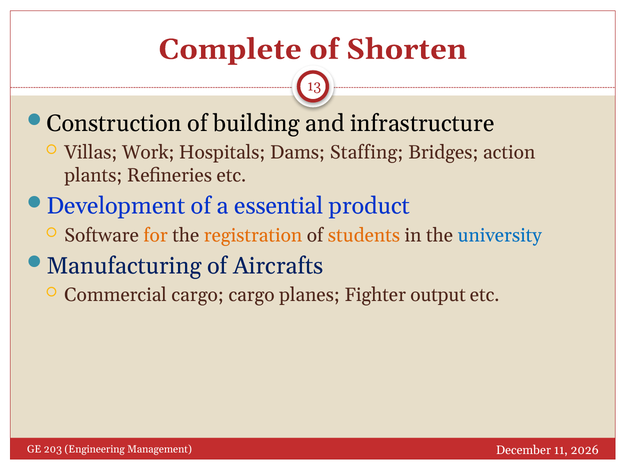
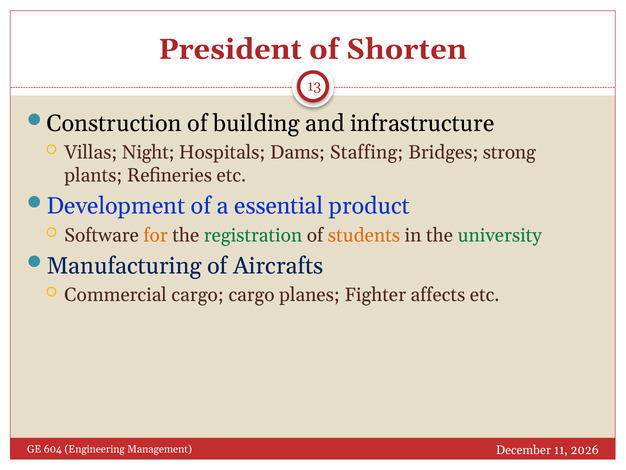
Complete: Complete -> President (230, 49)
Work: Work -> Night (148, 152)
action: action -> strong (509, 152)
registration colour: orange -> green (253, 235)
university colour: blue -> green (500, 235)
output: output -> affects (438, 295)
203: 203 -> 604 (53, 449)
